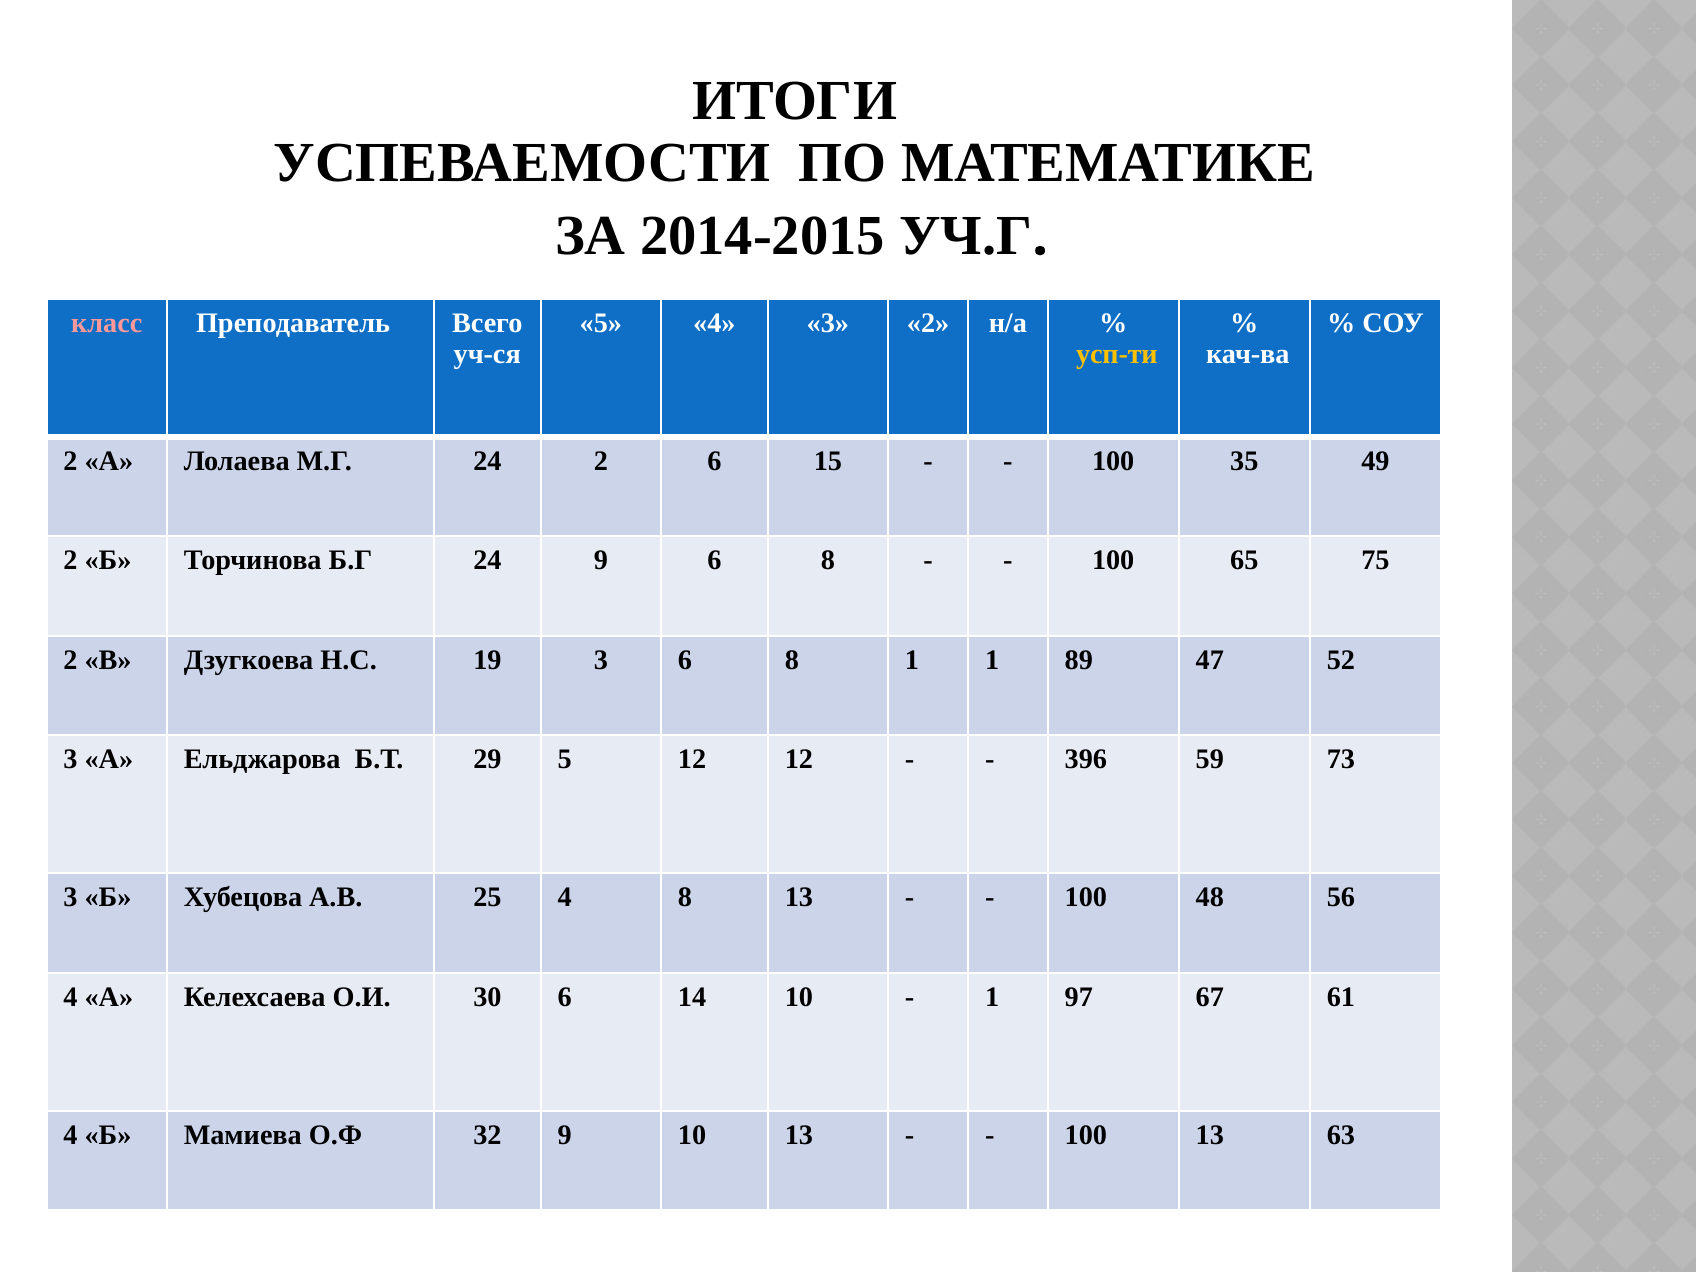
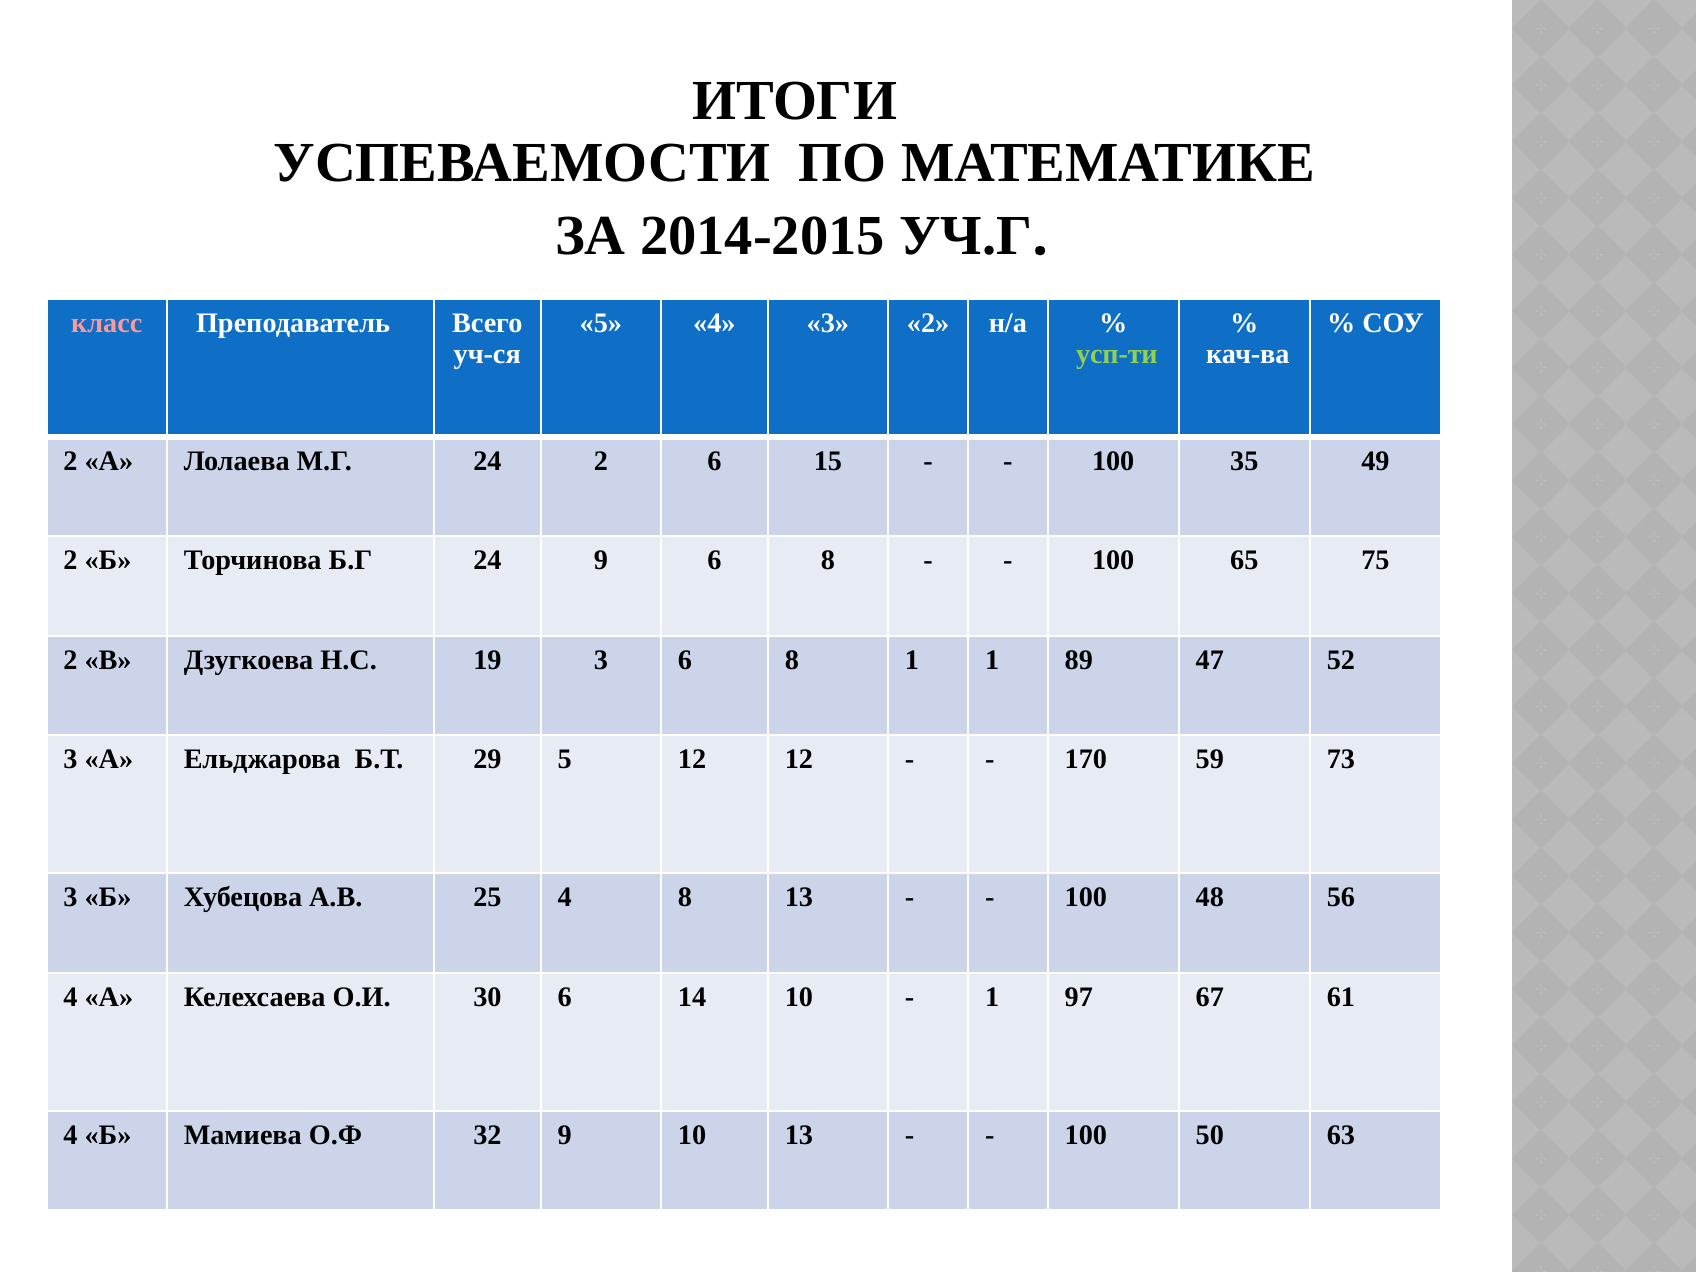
усп-ти colour: yellow -> light green (1117, 354)
396: 396 -> 170 (1086, 759)
100 13: 13 -> 50 (1210, 1135)
